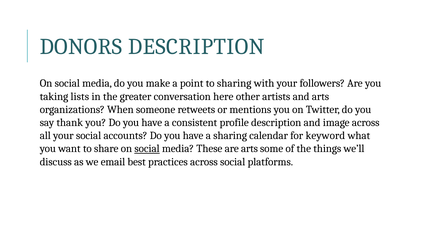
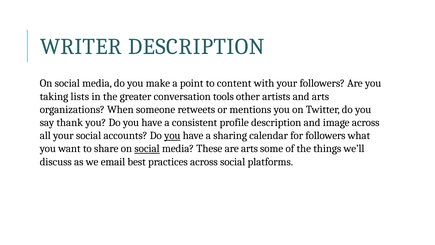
DONORS: DONORS -> WRITER (81, 47)
to sharing: sharing -> content (234, 83)
here: here -> tools (223, 96)
you underline: none -> present (172, 135)
for keyword: keyword -> followers (325, 135)
